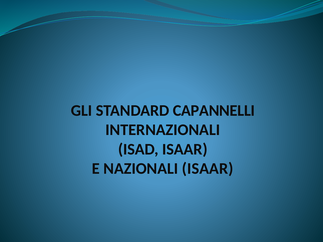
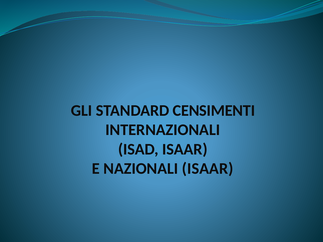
CAPANNELLI: CAPANNELLI -> CENSIMENTI (214, 111)
